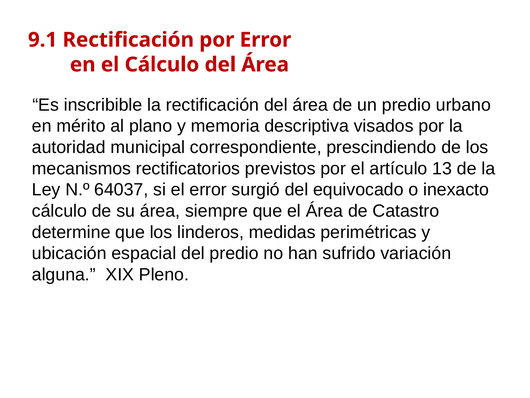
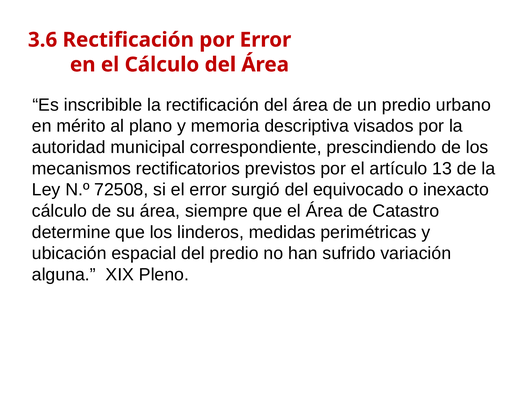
9.1: 9.1 -> 3.6 (43, 40)
64037: 64037 -> 72508 (121, 189)
